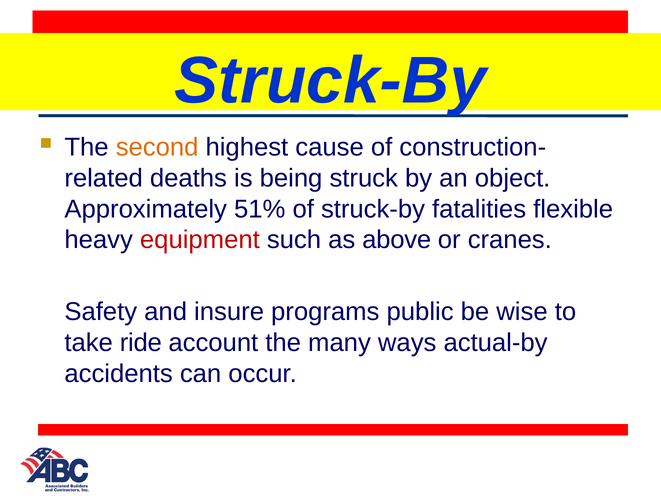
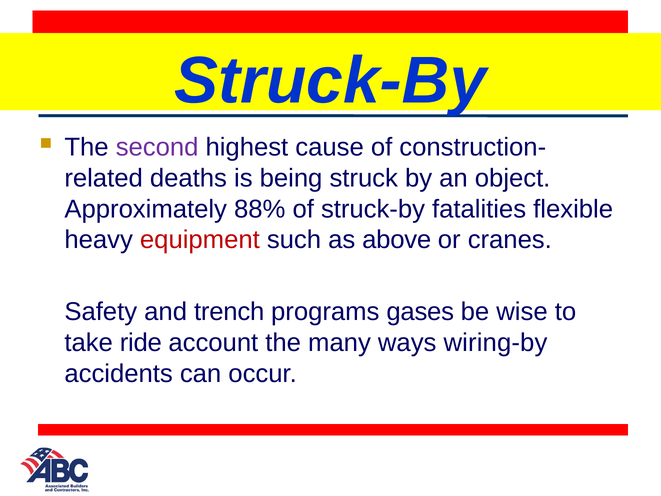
second colour: orange -> purple (157, 147)
51%: 51% -> 88% (260, 209)
insure: insure -> trench (229, 312)
public: public -> gases (420, 312)
actual-by: actual-by -> wiring-by (495, 343)
